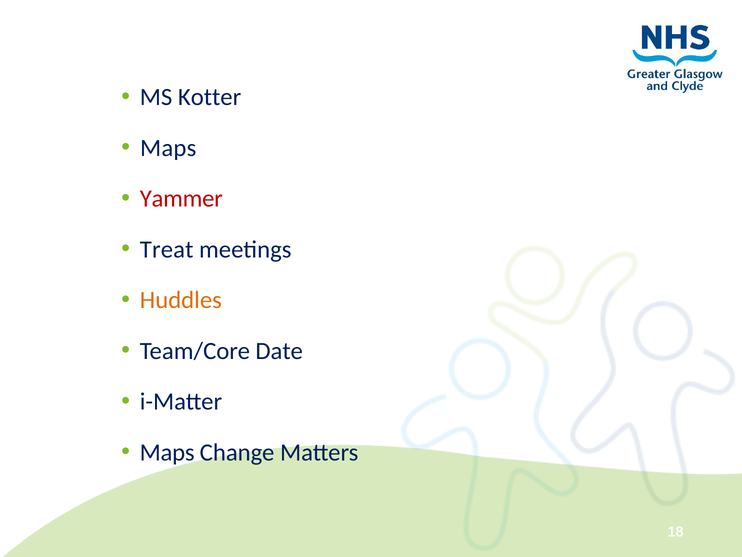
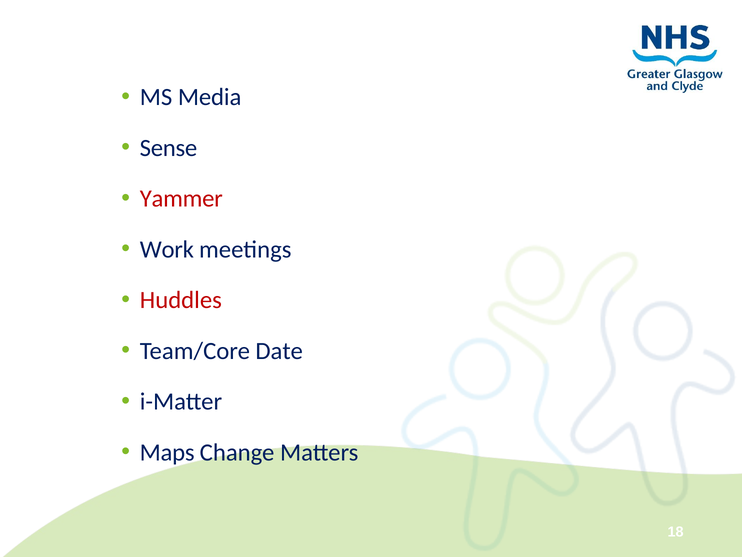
Kotter: Kotter -> Media (210, 97)
Maps: Maps -> Sense (168, 148)
Treat: Treat -> Work (167, 249)
Huddles colour: orange -> red (181, 300)
